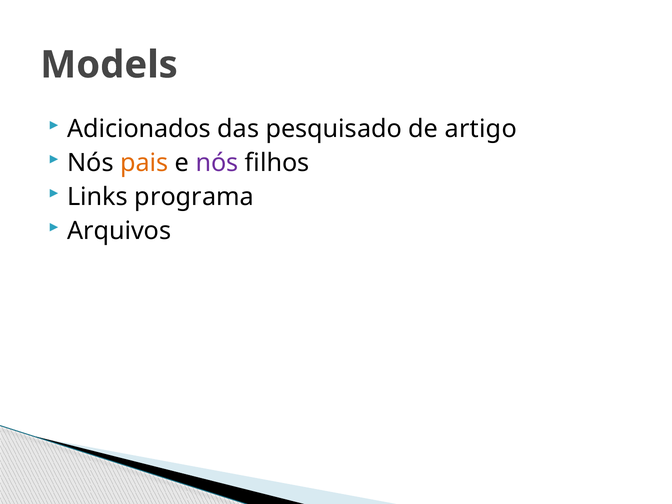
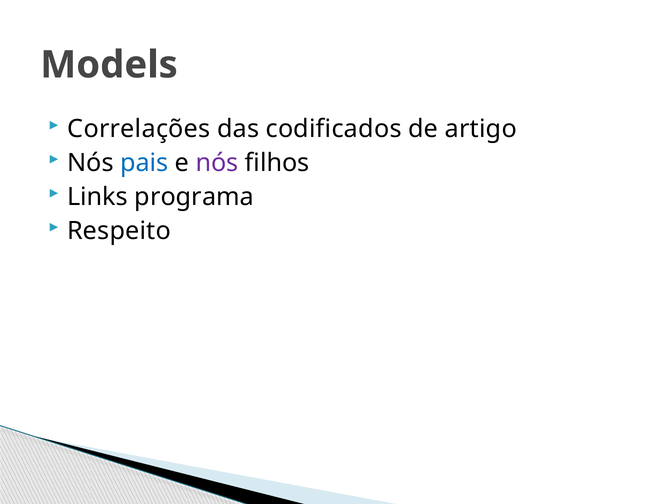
Adicionados: Adicionados -> Correlações (139, 129)
pesquisado: pesquisado -> codificados (334, 129)
pais colour: orange -> blue (144, 163)
Arquivos: Arquivos -> Respeito (119, 231)
